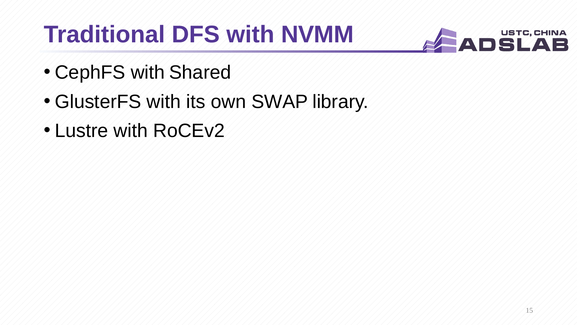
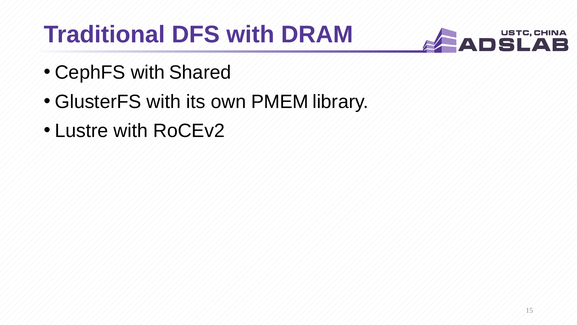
NVMM: NVMM -> DRAM (317, 35)
SWAP: SWAP -> PMEM (280, 102)
